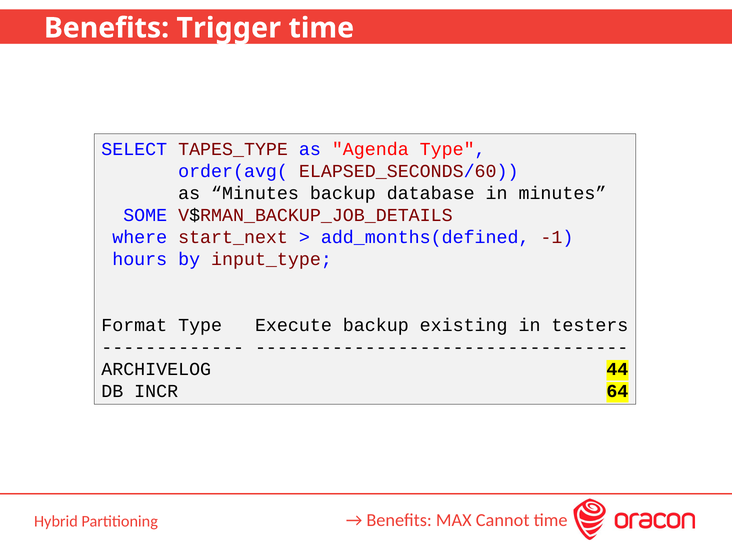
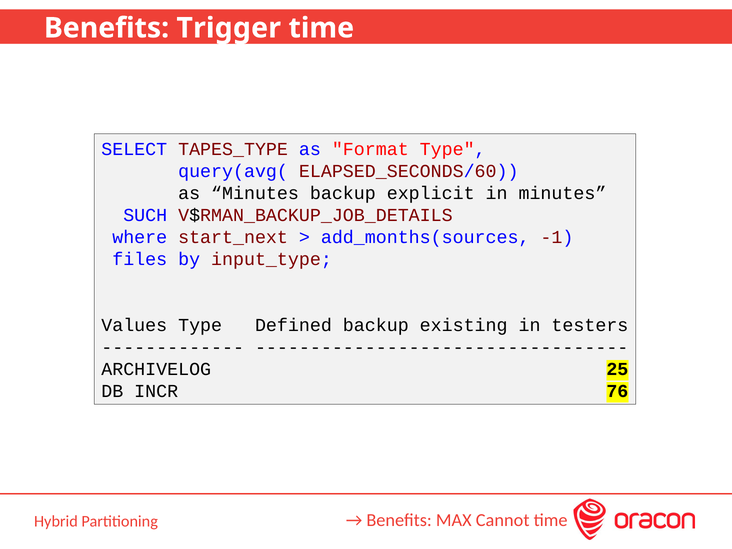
Agenda: Agenda -> Format (370, 149)
order(avg(: order(avg( -> query(avg( (233, 171)
database: database -> explicit (431, 193)
SOME: SOME -> SUCH (145, 215)
add_months(defined: add_months(defined -> add_months(sources (425, 237)
hours: hours -> files (140, 259)
Format: Format -> Values (134, 325)
Execute: Execute -> Defined (293, 325)
44: 44 -> 25 (617, 369)
64: 64 -> 76 (617, 391)
